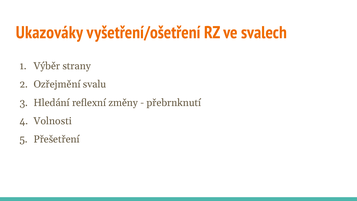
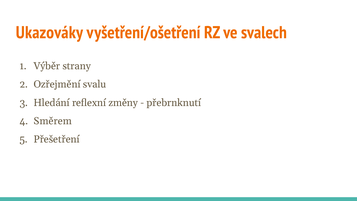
Volnosti: Volnosti -> Směrem (53, 121)
